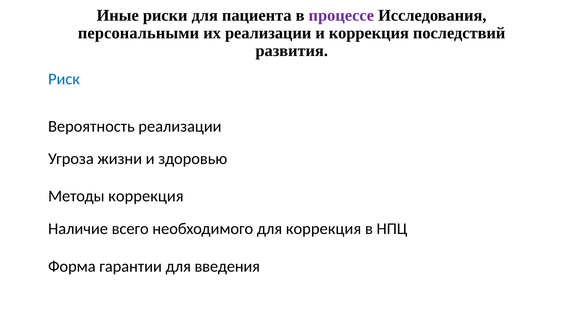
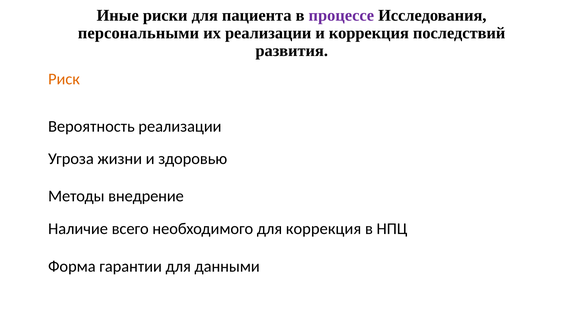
Риск colour: blue -> orange (64, 79)
Методы коррекция: коррекция -> внедрение (146, 196)
введения: введения -> данными (227, 267)
